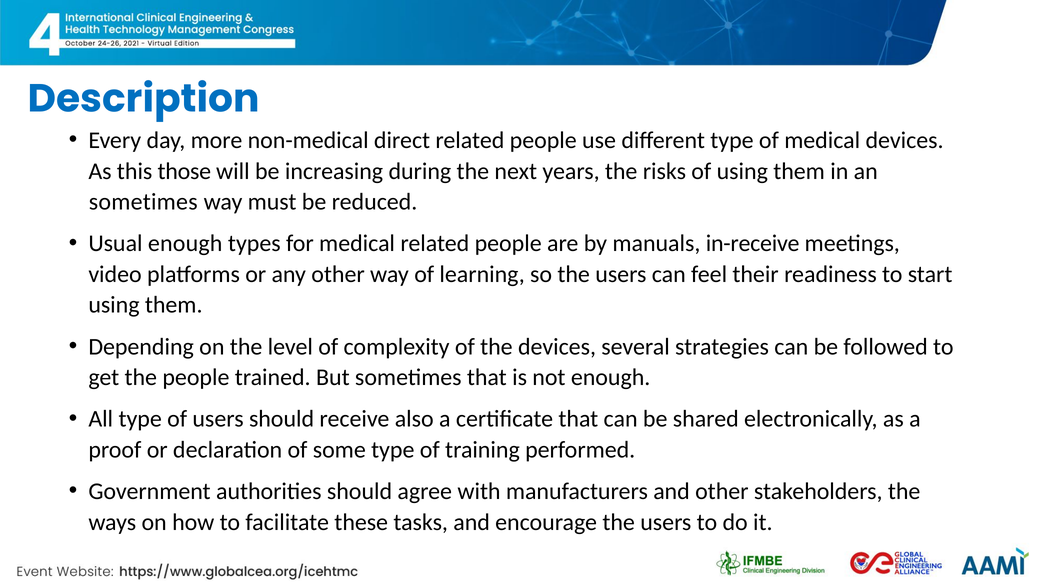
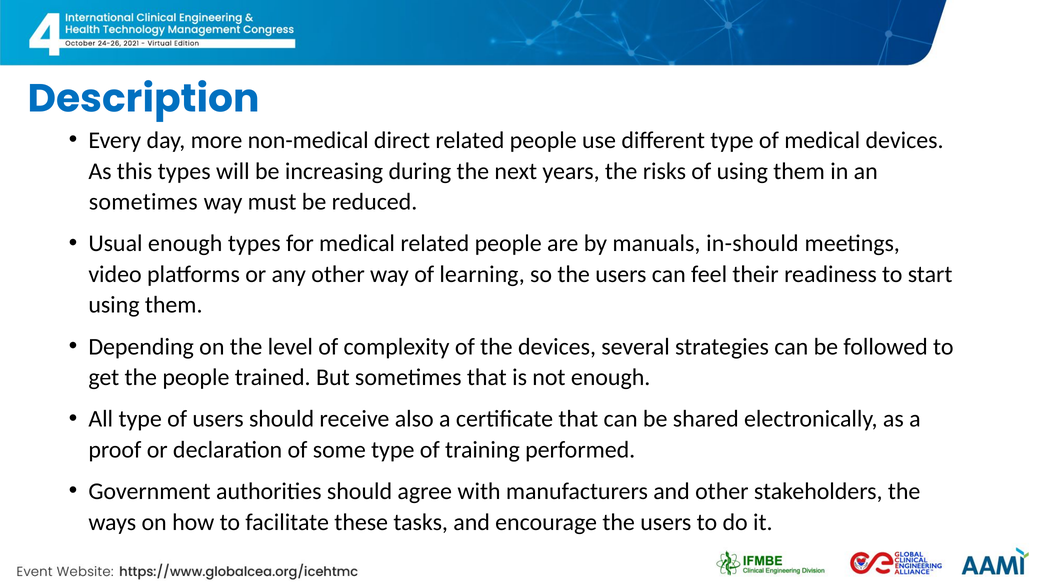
this those: those -> types (184, 171)
in-receive: in-receive -> in-should (752, 244)
